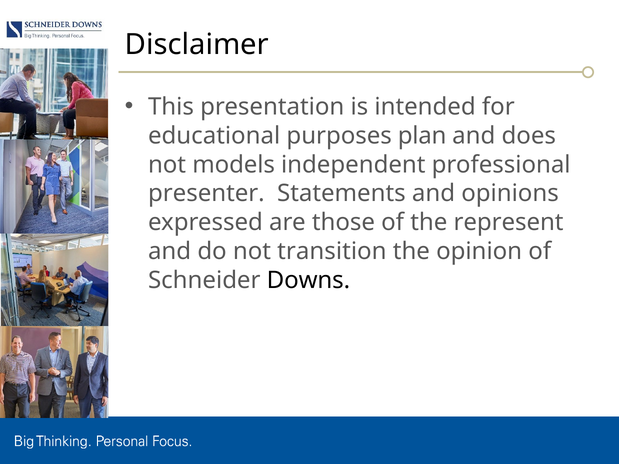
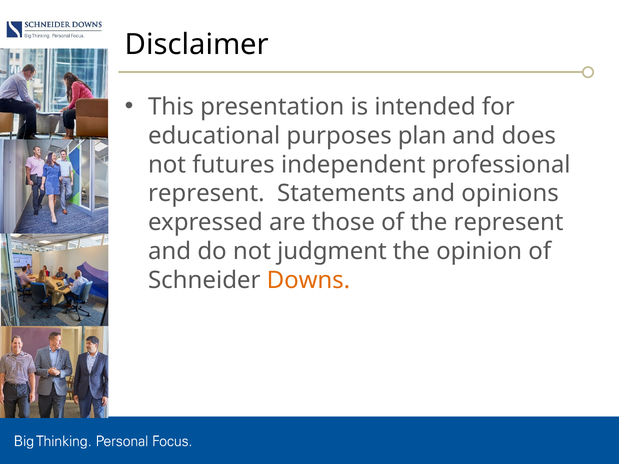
models: models -> futures (233, 165)
presenter: presenter -> represent (206, 194)
transition: transition -> judgment (332, 251)
Downs colour: black -> orange (308, 280)
